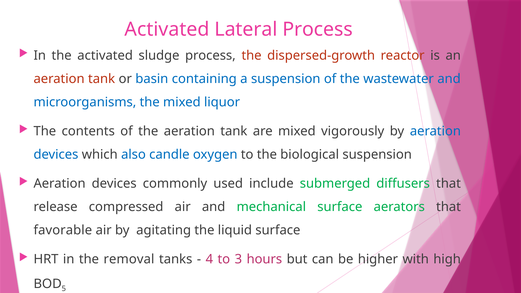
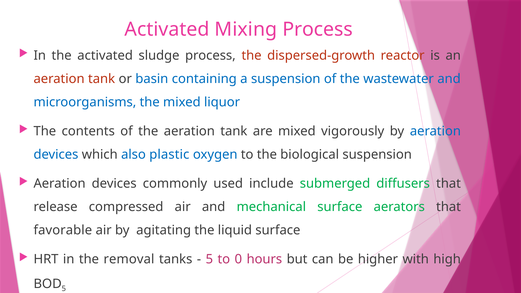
Lateral: Lateral -> Mixing (246, 29)
candle: candle -> plastic (169, 155)
4: 4 -> 5 (209, 259)
3: 3 -> 0 (238, 259)
